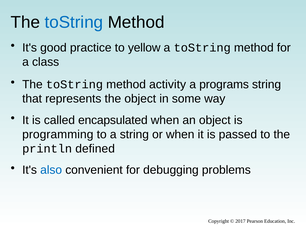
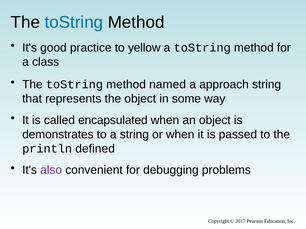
activity: activity -> named (168, 85)
programs: programs -> approach (224, 85)
programming: programming -> demonstrates (58, 135)
also colour: blue -> purple (51, 170)
